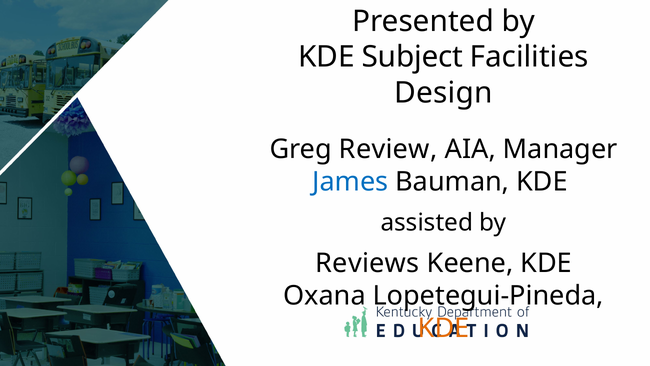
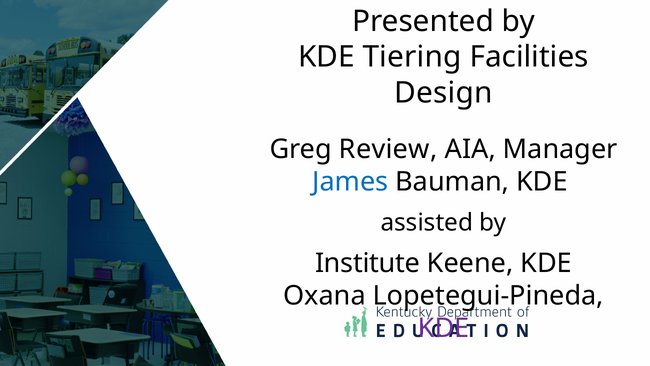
Subject: Subject -> Tiering (412, 57)
Reviews: Reviews -> Institute (368, 263)
KDE colour: orange -> purple (444, 328)
